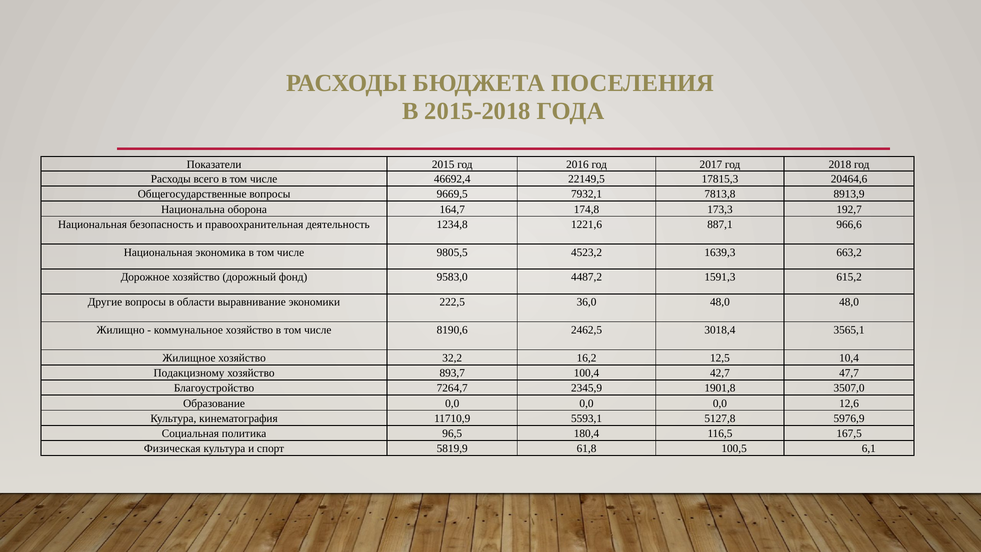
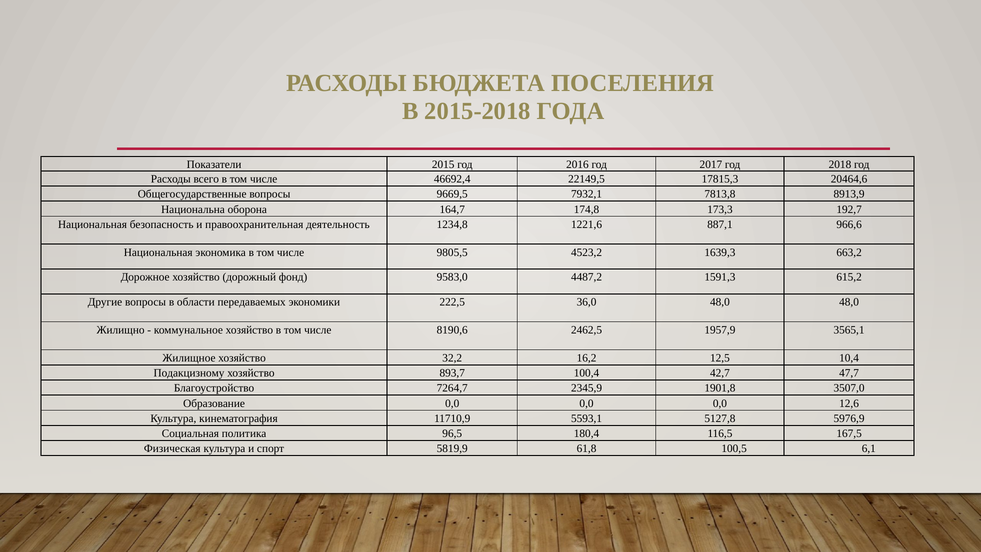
выравнивание: выравнивание -> передаваемых (252, 302)
3018,4: 3018,4 -> 1957,9 (720, 330)
